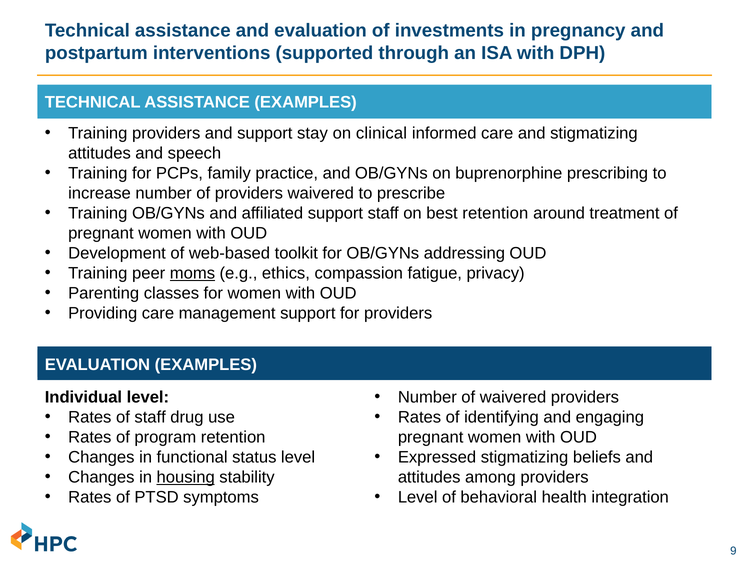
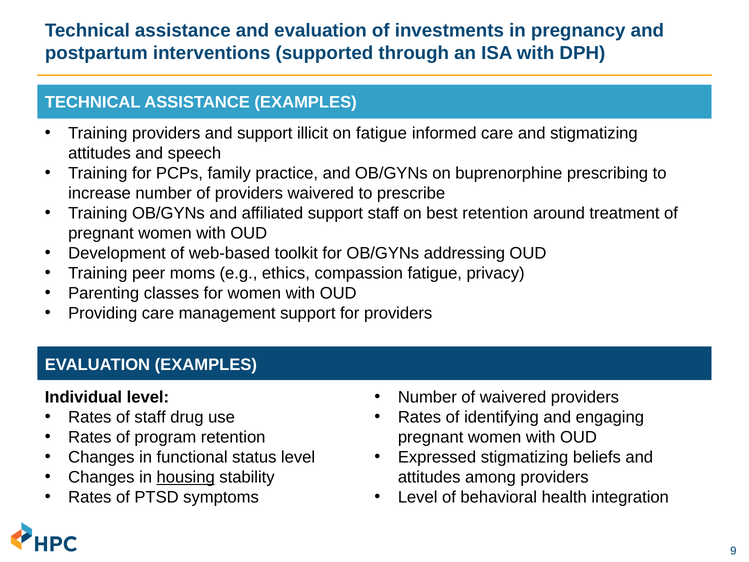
stay: stay -> illicit (313, 133)
on clinical: clinical -> fatigue (381, 133)
moms underline: present -> none (192, 273)
